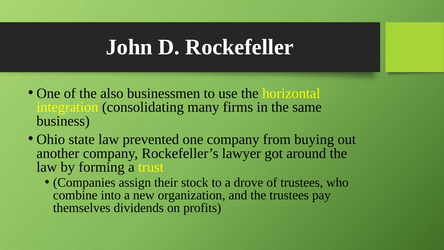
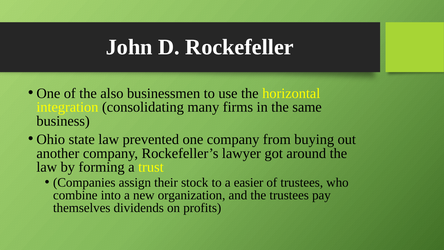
drove: drove -> easier (249, 182)
